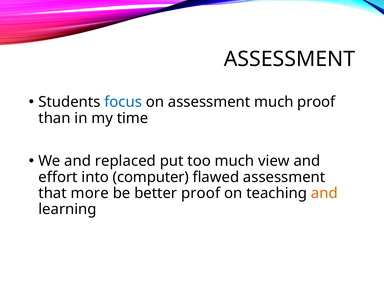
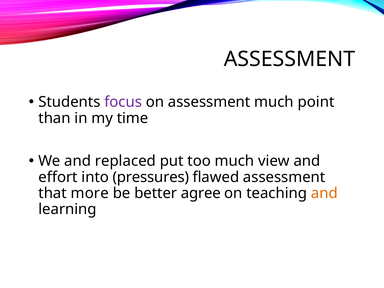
focus colour: blue -> purple (123, 102)
much proof: proof -> point (316, 102)
computer: computer -> pressures (151, 177)
better proof: proof -> agree (201, 193)
